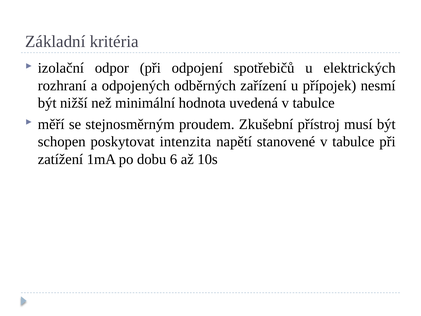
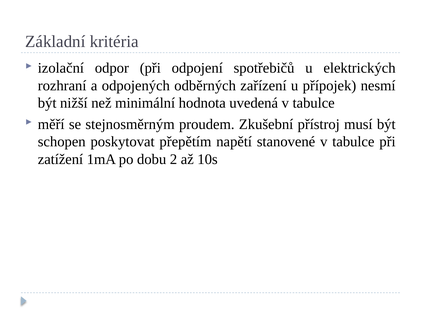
intenzita: intenzita -> přepětím (185, 142)
6: 6 -> 2 (174, 159)
